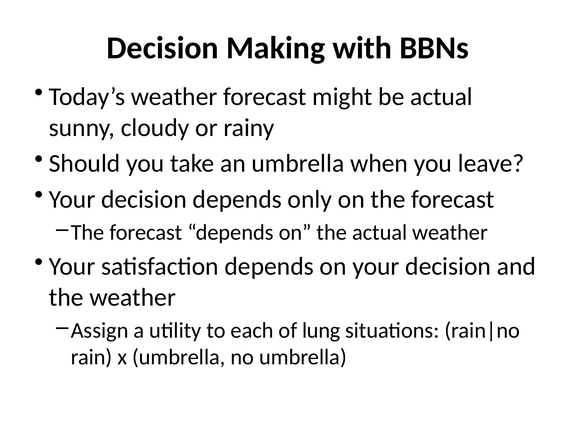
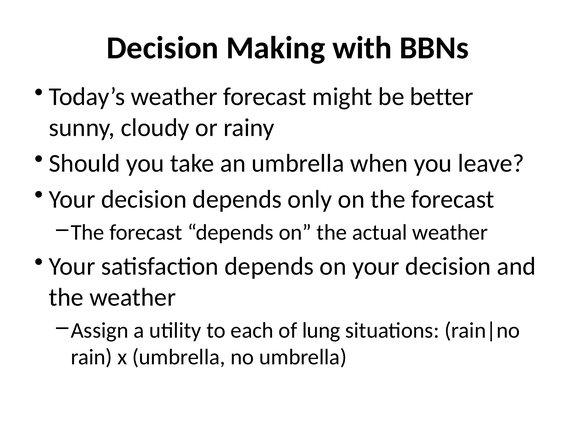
be actual: actual -> better (442, 97)
